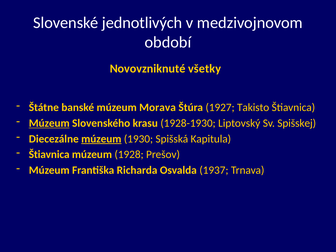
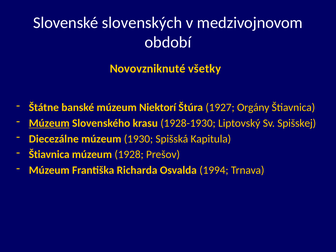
jednotlivých: jednotlivých -> slovenských (142, 23)
Morava: Morava -> Niektorí (158, 107)
Takisto: Takisto -> Orgány (253, 107)
múzeum underline: present -> none (101, 139)
1937: 1937 -> 1994 (214, 170)
